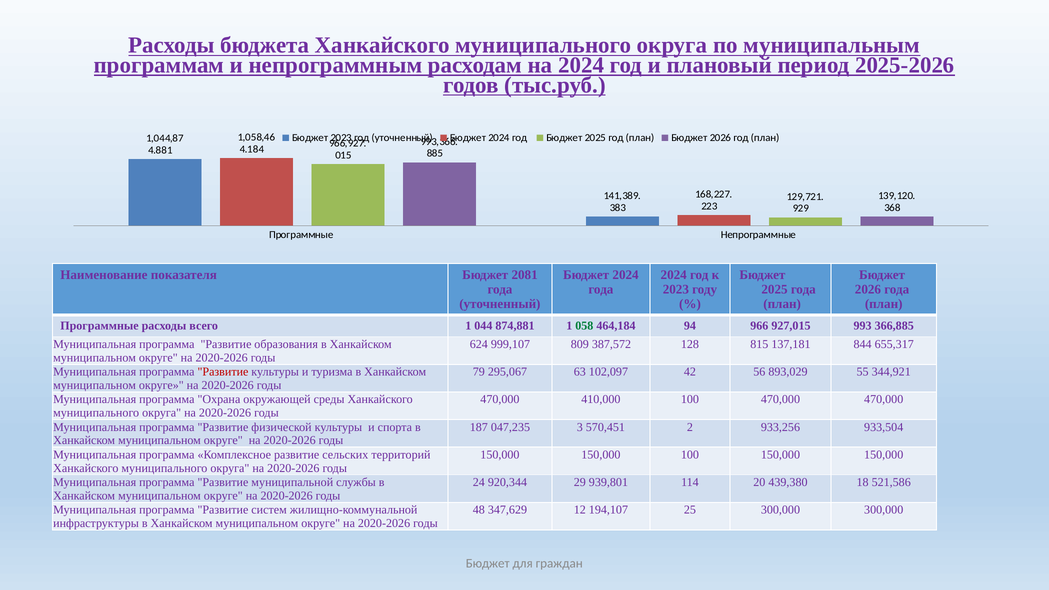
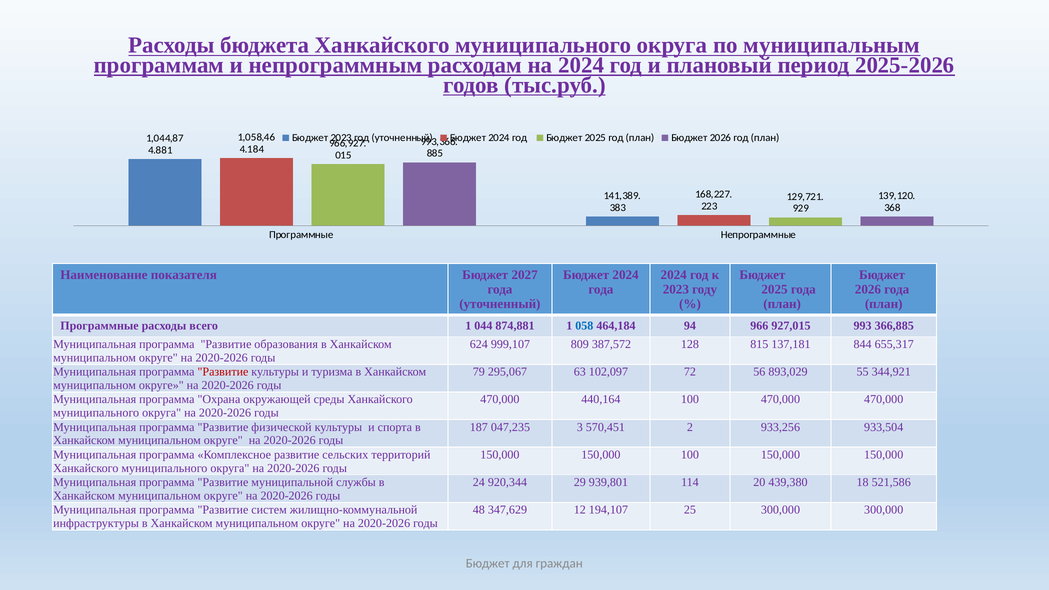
2081: 2081 -> 2027 (525, 275)
058 colour: green -> blue (584, 326)
42: 42 -> 72 (690, 372)
410,000: 410,000 -> 440,164 (601, 400)
